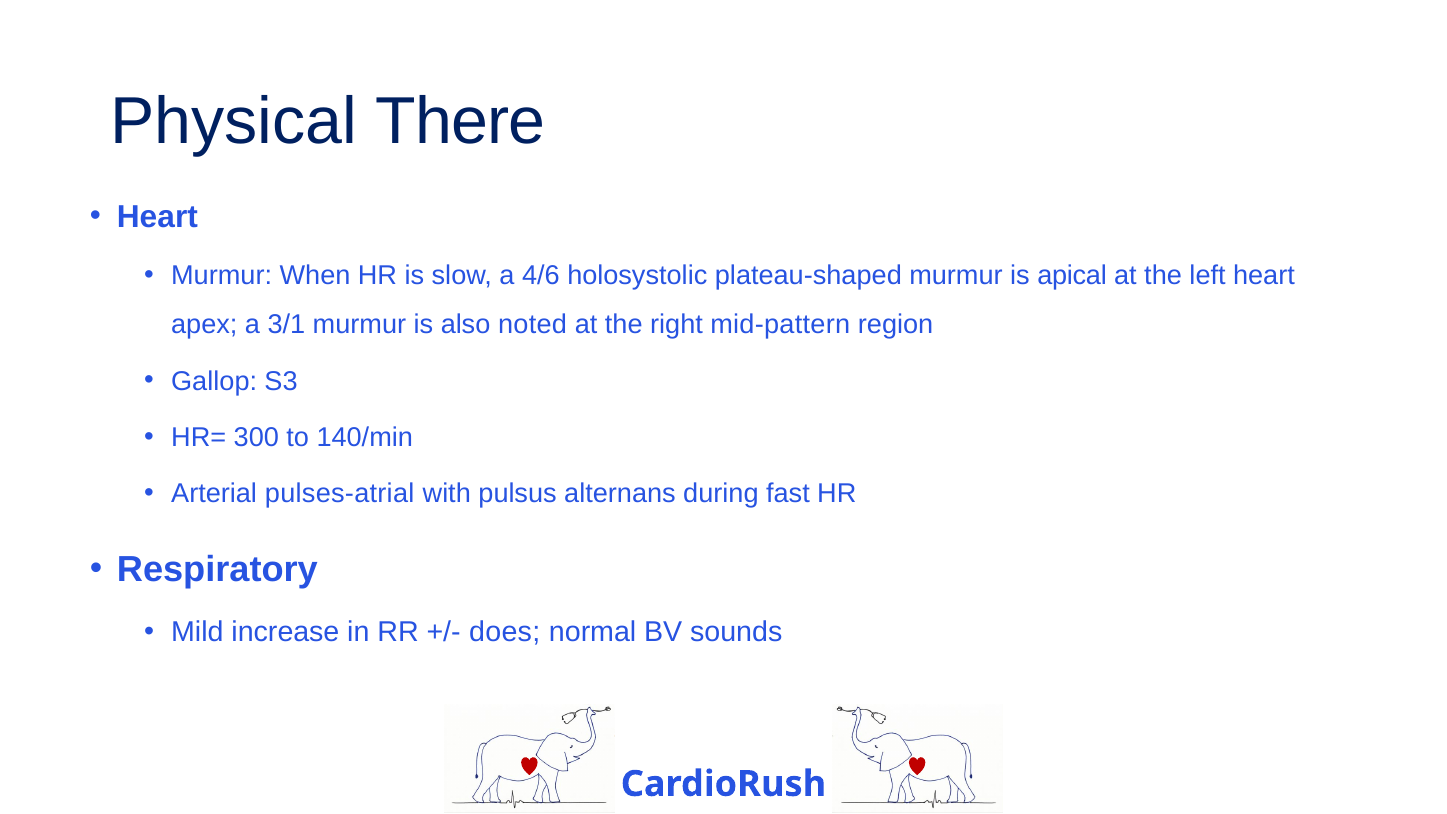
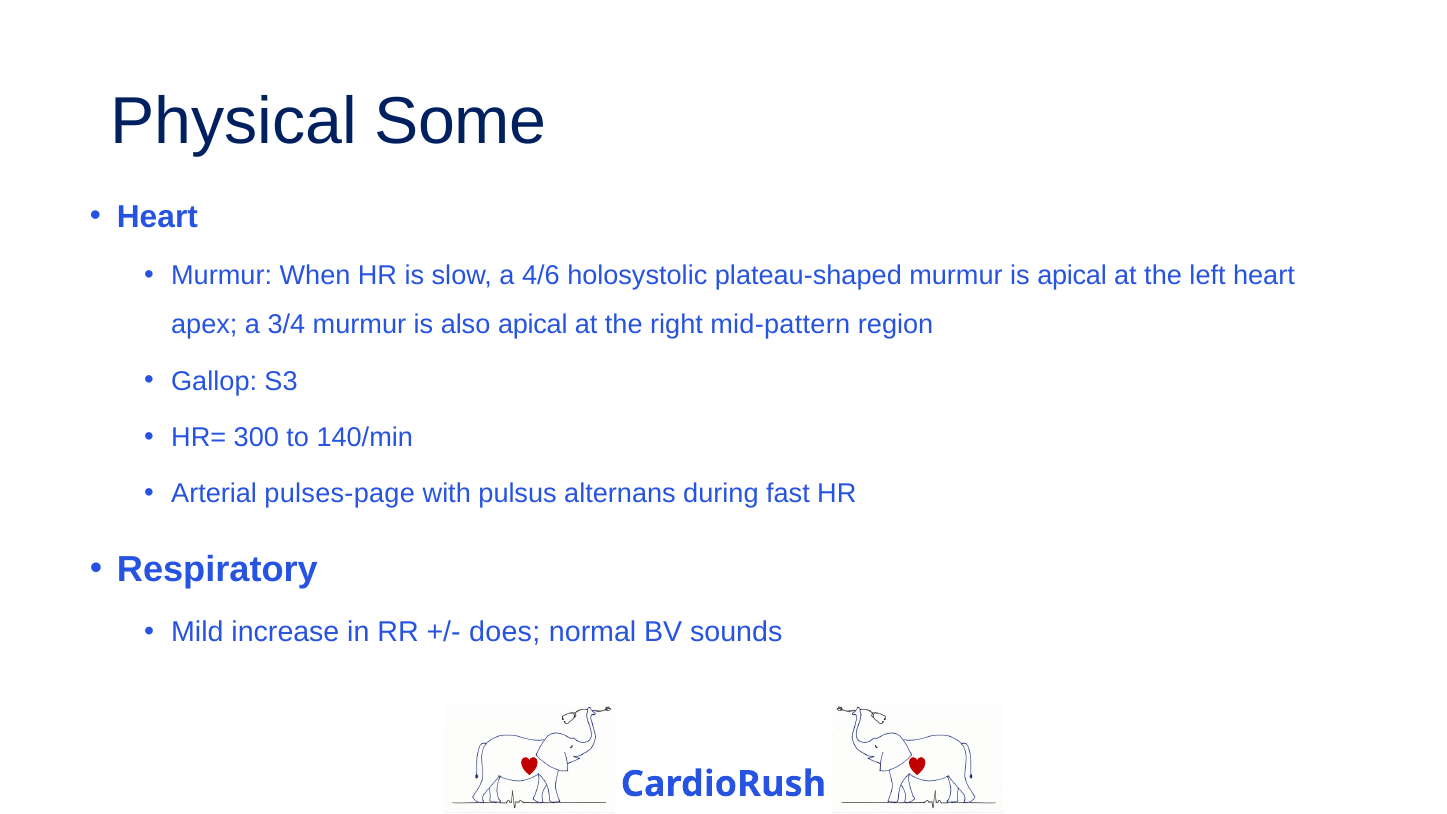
There: There -> Some (460, 122)
3/1: 3/1 -> 3/4 (286, 325)
also noted: noted -> apical (533, 325)
pulses-atrial: pulses-atrial -> pulses-page (340, 494)
